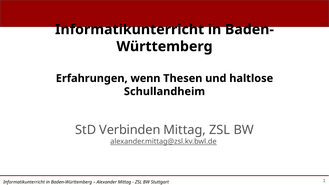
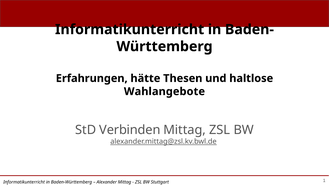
wenn: wenn -> hätte (145, 78)
Schullandheim: Schullandheim -> Wahlangebote (164, 92)
